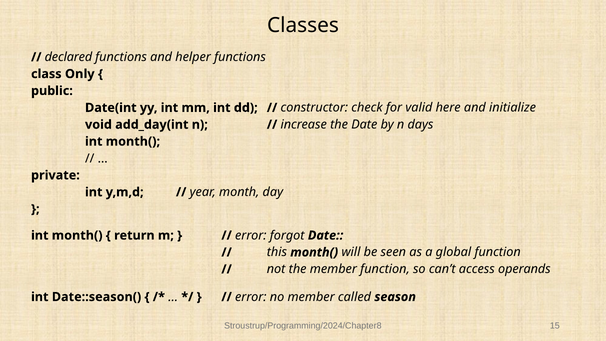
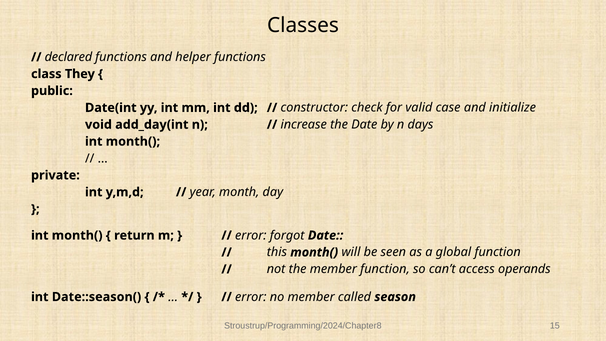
Only: Only -> They (80, 74)
here: here -> case (448, 108)
